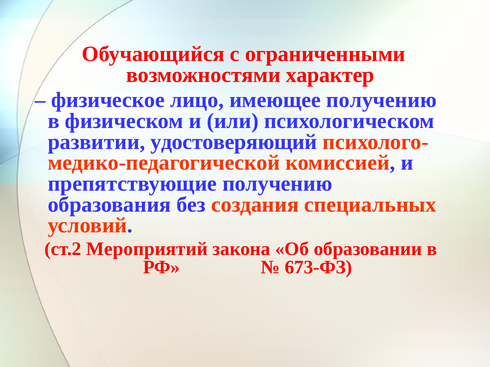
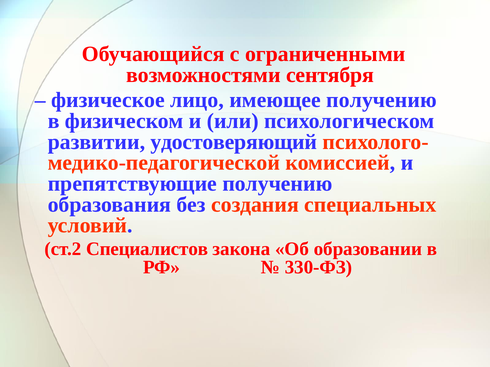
характер: характер -> сентября (330, 75)
Мероприятий: Мероприятий -> Специалистов (147, 249)
673-ФЗ: 673-ФЗ -> 330-ФЗ (319, 268)
